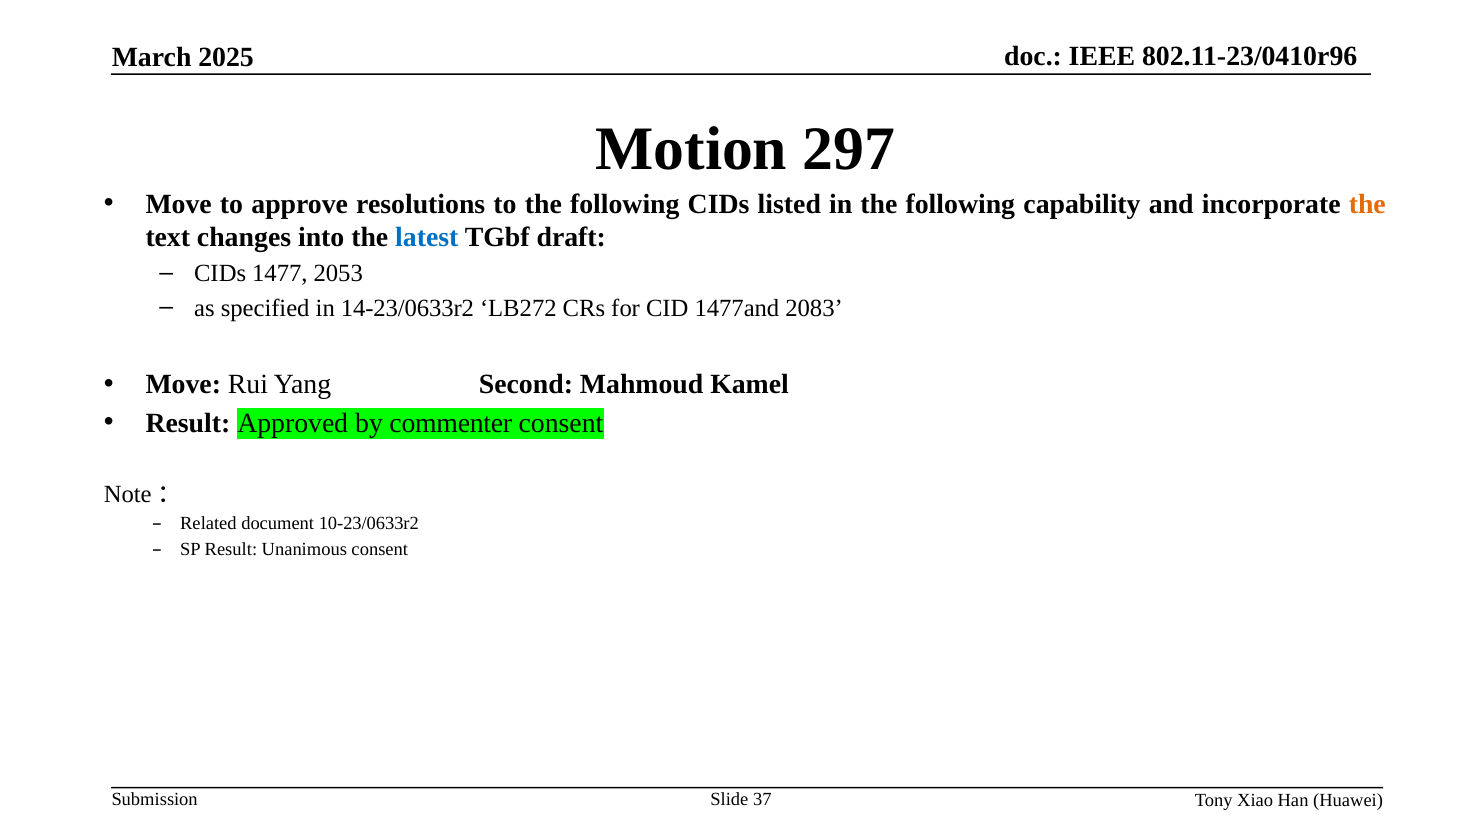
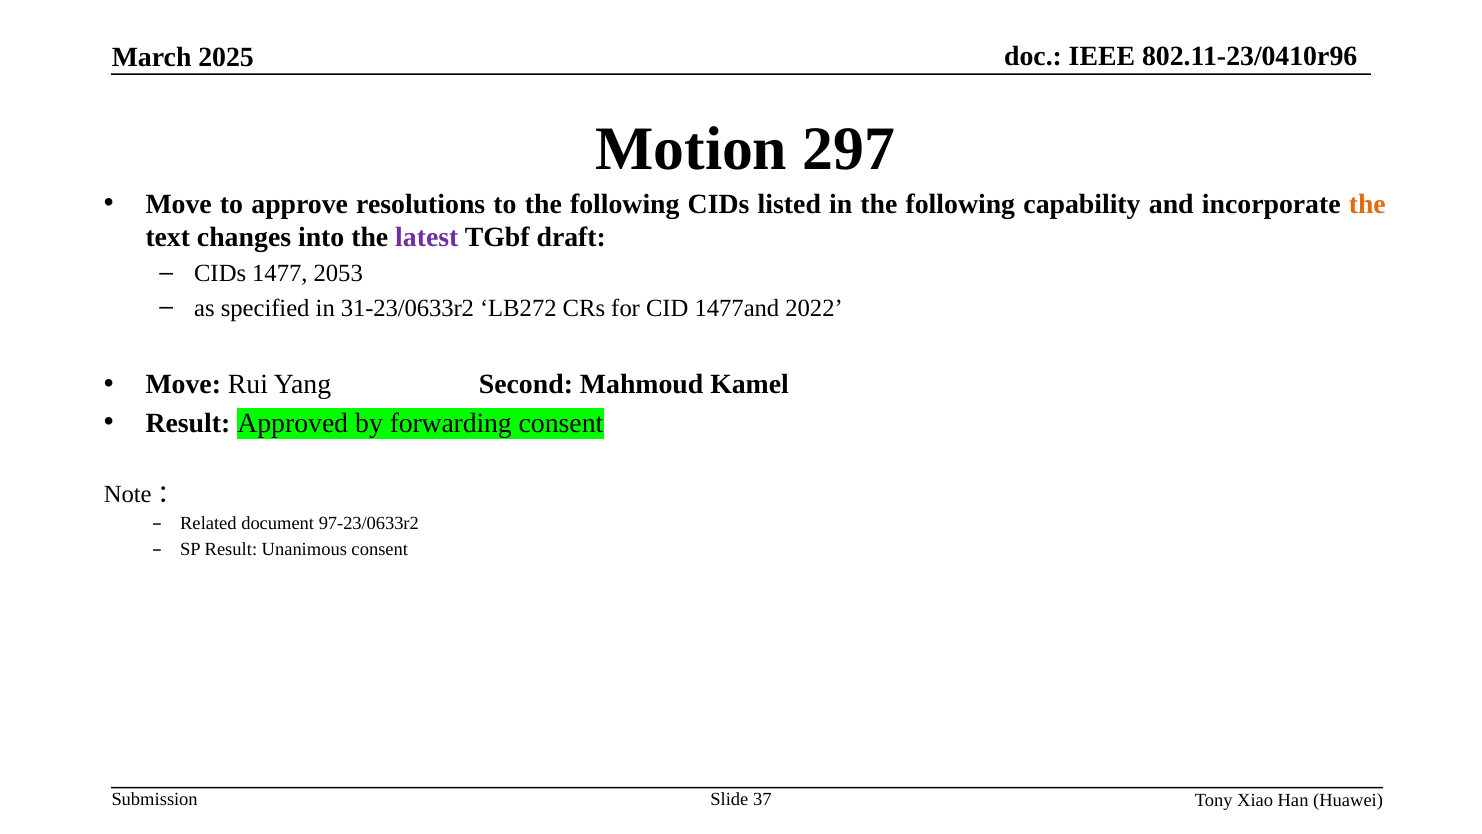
latest colour: blue -> purple (427, 237)
14-23/0633r2: 14-23/0633r2 -> 31-23/0633r2 (407, 308)
2083: 2083 -> 2022 (814, 308)
commenter: commenter -> forwarding (451, 423)
10-23/0633r2: 10-23/0633r2 -> 97-23/0633r2 (369, 523)
